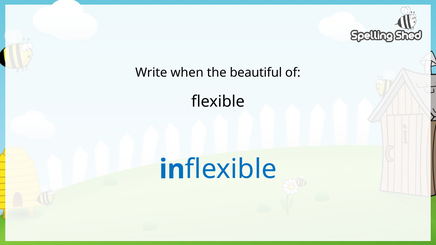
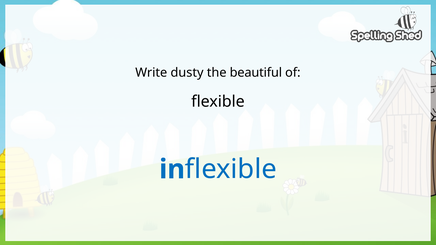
when: when -> dusty (187, 73)
